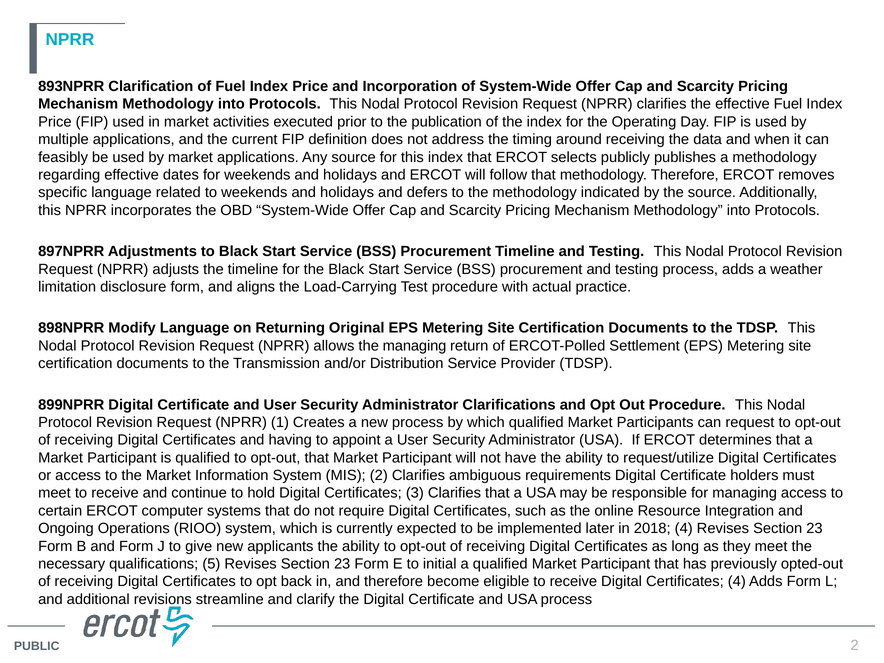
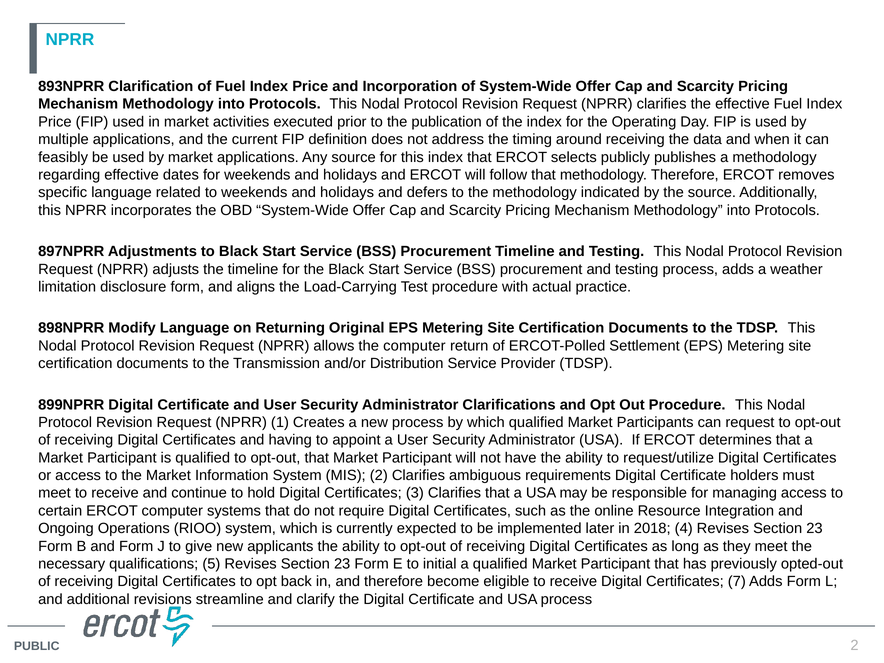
the managing: managing -> computer (414, 346)
Certificates 4: 4 -> 7 (737, 582)
